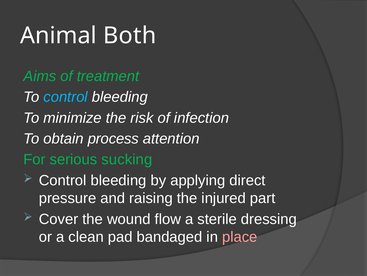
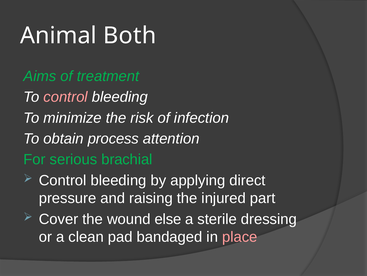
control colour: light blue -> pink (66, 97)
sucking: sucking -> brachial (127, 159)
flow: flow -> else (168, 219)
